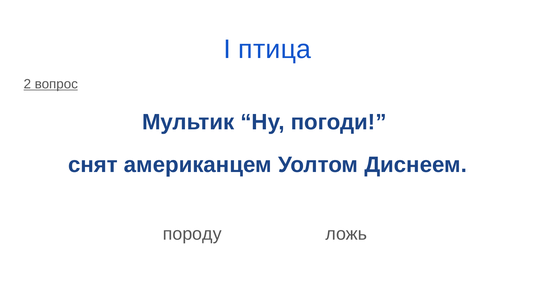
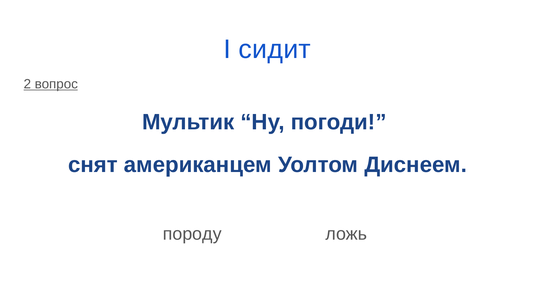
птица: птица -> сидит (275, 49)
